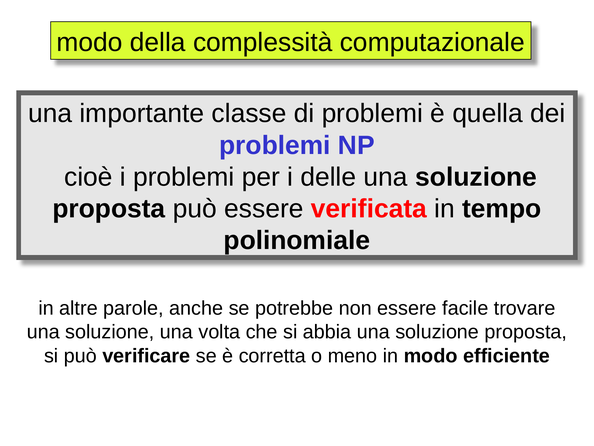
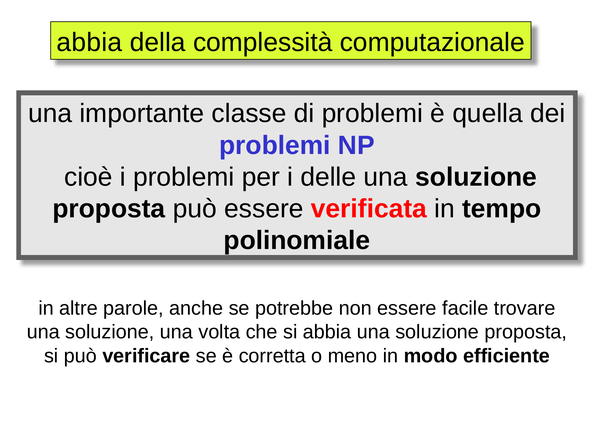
modo: modo -> abbia (89, 42)
